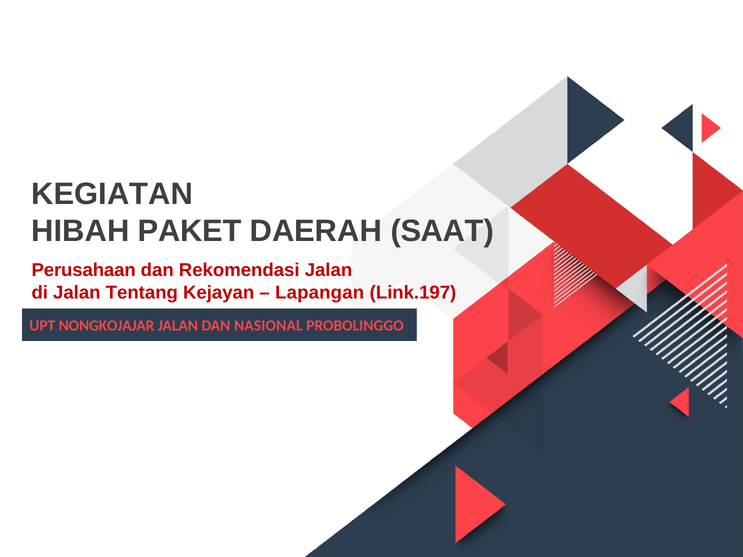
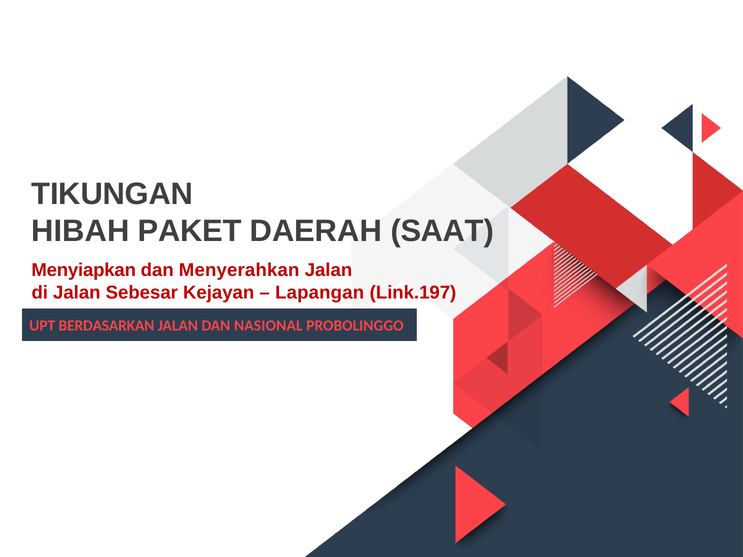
KEGIATAN: KEGIATAN -> TIKUNGAN (112, 194)
Perusahaan: Perusahaan -> Menyiapkan (84, 270)
Rekomendasi: Rekomendasi -> Menyerahkan (239, 270)
Tentang: Tentang -> Sebesar (142, 293)
NONGKOJAJAR: NONGKOJAJAR -> BERDASARKAN (107, 326)
